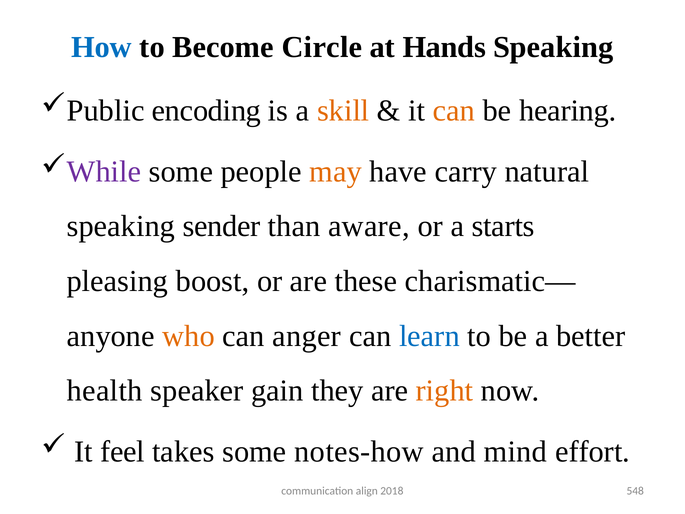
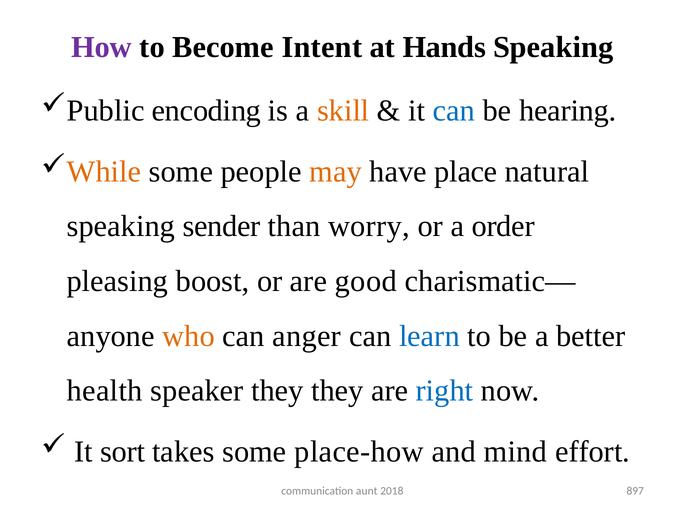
How colour: blue -> purple (101, 47)
Circle: Circle -> Intent (322, 47)
can colour: orange -> blue (454, 111)
While colour: purple -> orange (104, 171)
carry: carry -> place (466, 171)
aware: aware -> worry (369, 226)
starts: starts -> order (503, 226)
these: these -> good (366, 281)
speaker gain: gain -> they (277, 391)
right colour: orange -> blue (445, 391)
feel: feel -> sort (123, 452)
notes-how: notes-how -> place-how (359, 452)
align: align -> aunt (367, 491)
548: 548 -> 897 (635, 491)
